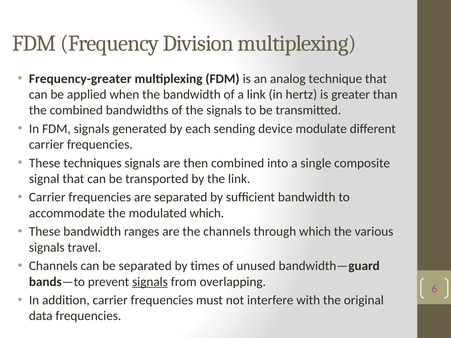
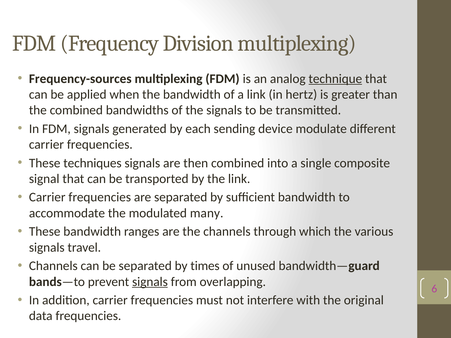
Frequency-greater: Frequency-greater -> Frequency-sources (80, 79)
technique underline: none -> present (335, 79)
modulated which: which -> many (207, 213)
